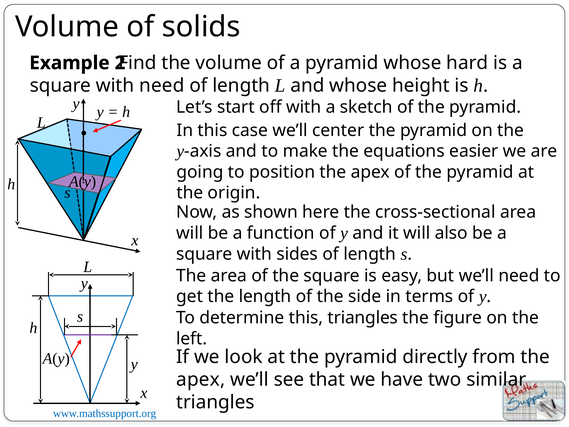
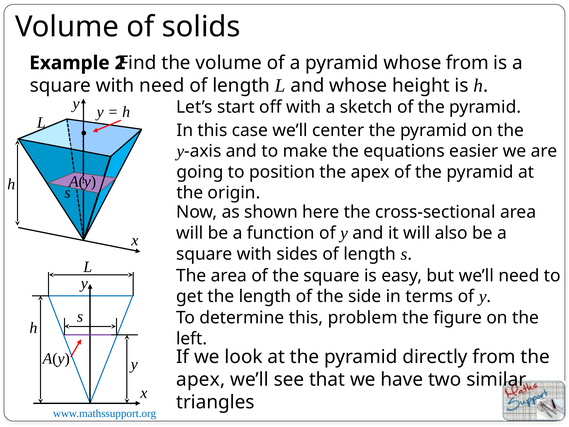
whose hard: hard -> from (467, 63)
this triangles: triangles -> problem (363, 318)
